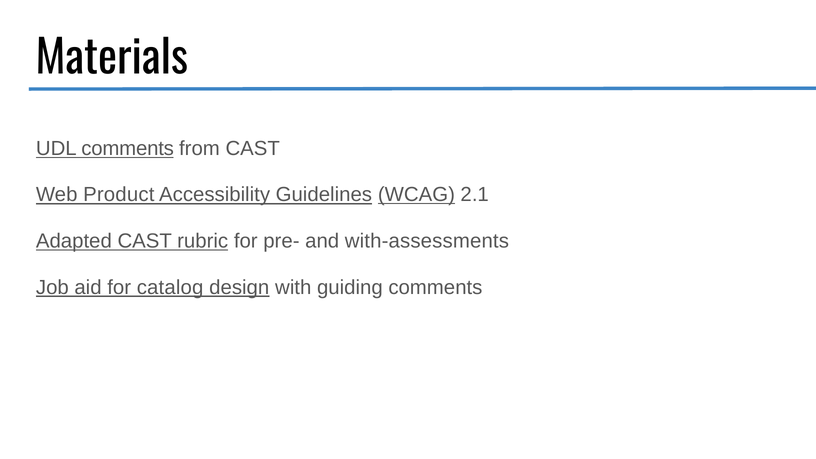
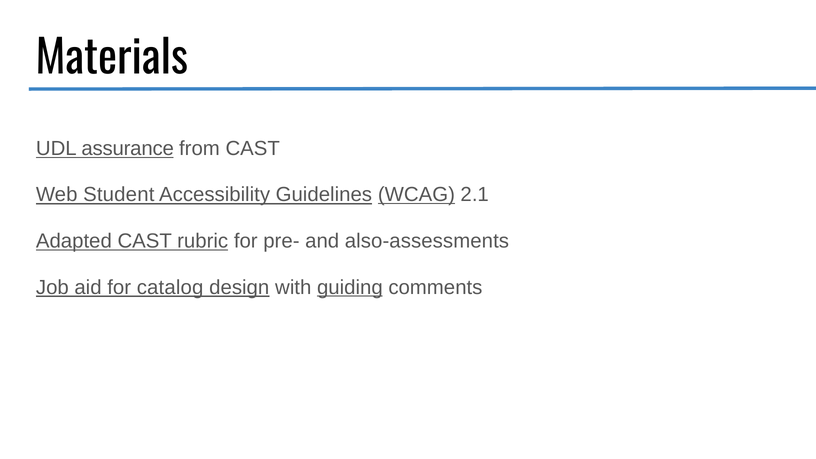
UDL comments: comments -> assurance (128, 149)
Product: Product -> Student (119, 195)
with-assessments: with-assessments -> also-assessments (427, 241)
guiding underline: none -> present (350, 287)
